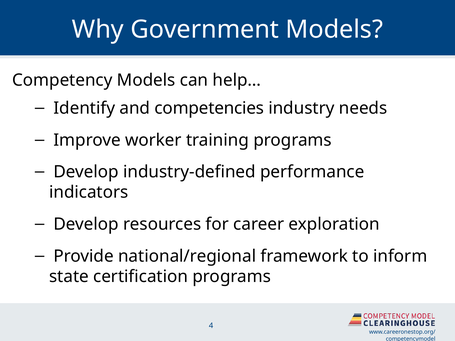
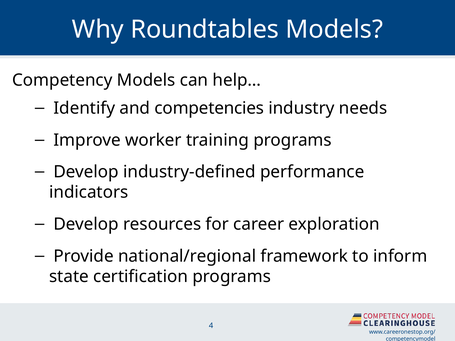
Government: Government -> Roundtables (205, 29)
